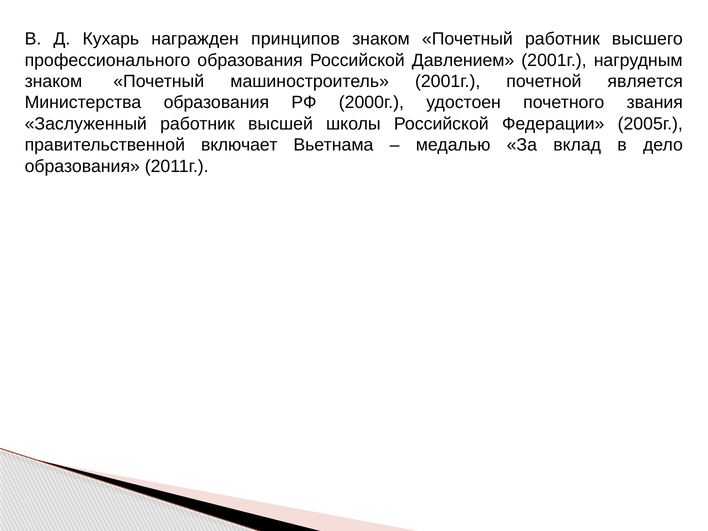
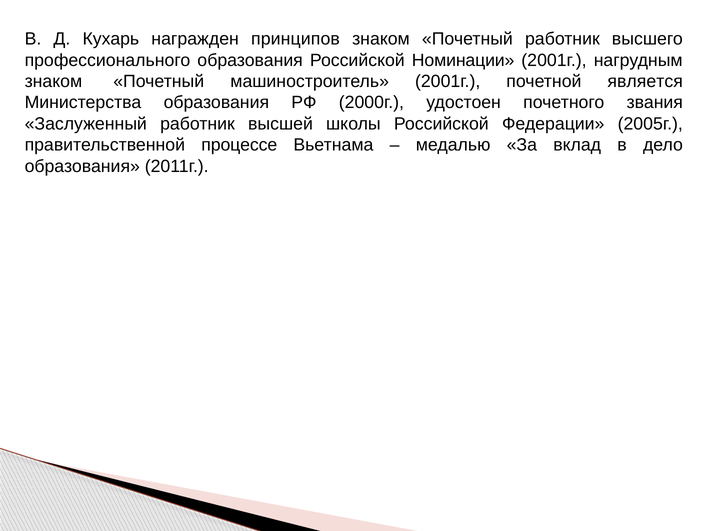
Давлением: Давлением -> Номинации (463, 60)
включает: включает -> процессе (239, 145)
